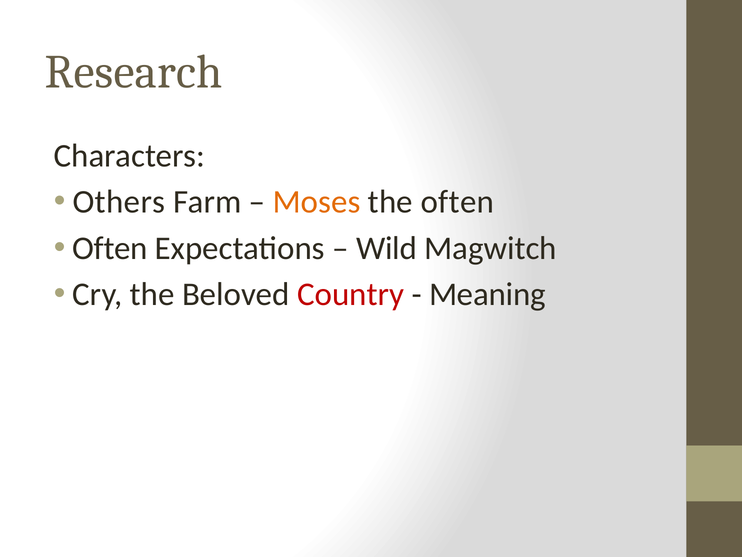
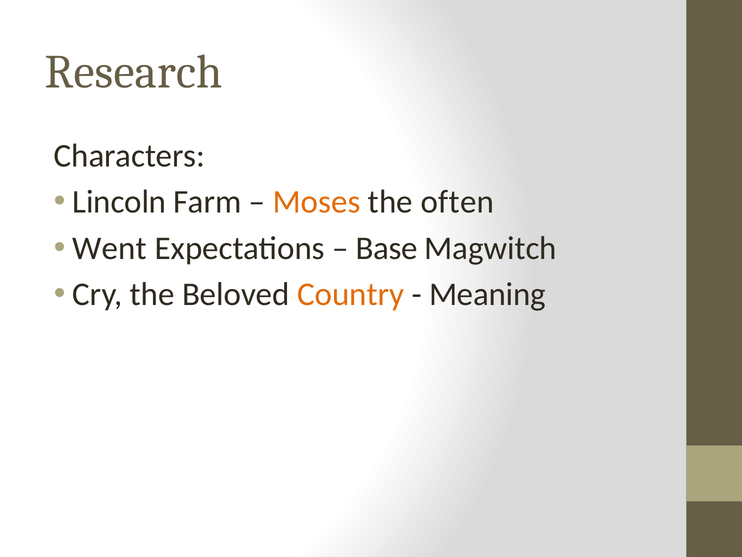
Others: Others -> Lincoln (119, 202)
Often: Often -> Went (110, 248)
Wild: Wild -> Base (387, 248)
Country colour: red -> orange (351, 294)
